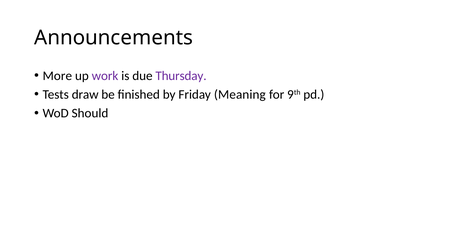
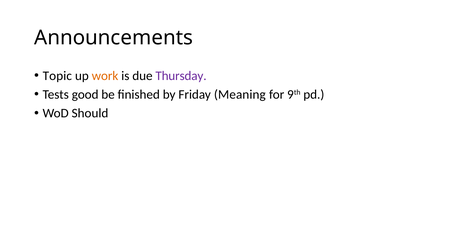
More: More -> Topic (57, 76)
work colour: purple -> orange (105, 76)
draw: draw -> good (85, 95)
